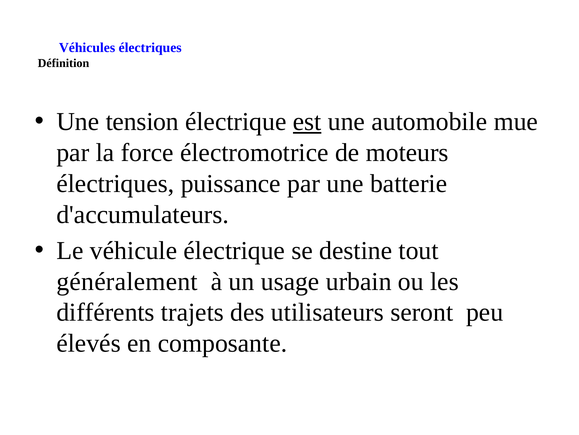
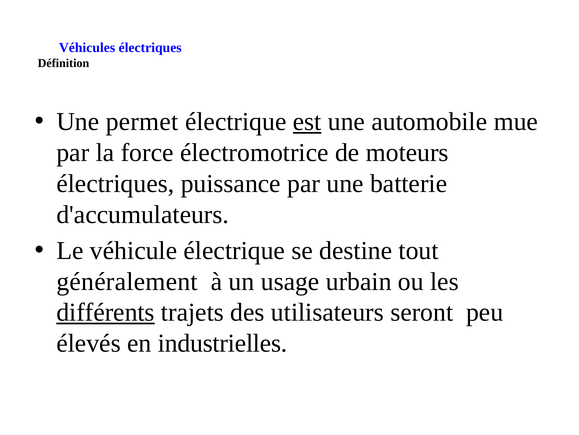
tension: tension -> permet (142, 121)
différents underline: none -> present (106, 312)
composante: composante -> industrielles (223, 343)
